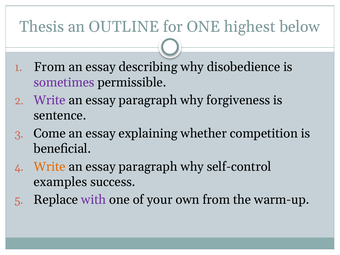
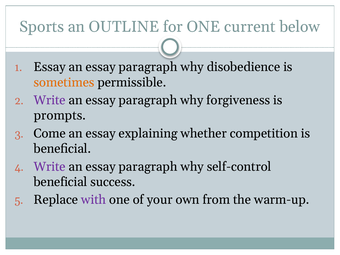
Thesis: Thesis -> Sports (42, 27)
highest: highest -> current (250, 27)
From: From -> Essay (50, 67)
describing: describing -> paragraph (148, 67)
sometimes colour: purple -> orange (64, 82)
sentence: sentence -> prompts (60, 115)
Write colour: orange -> purple (50, 167)
examples: examples -> beneficial (60, 182)
